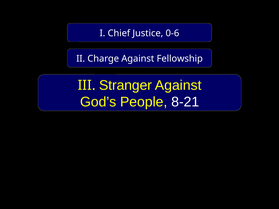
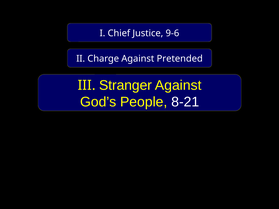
0-6: 0-6 -> 9-6 (172, 33)
Fellowship: Fellowship -> Pretended (180, 59)
